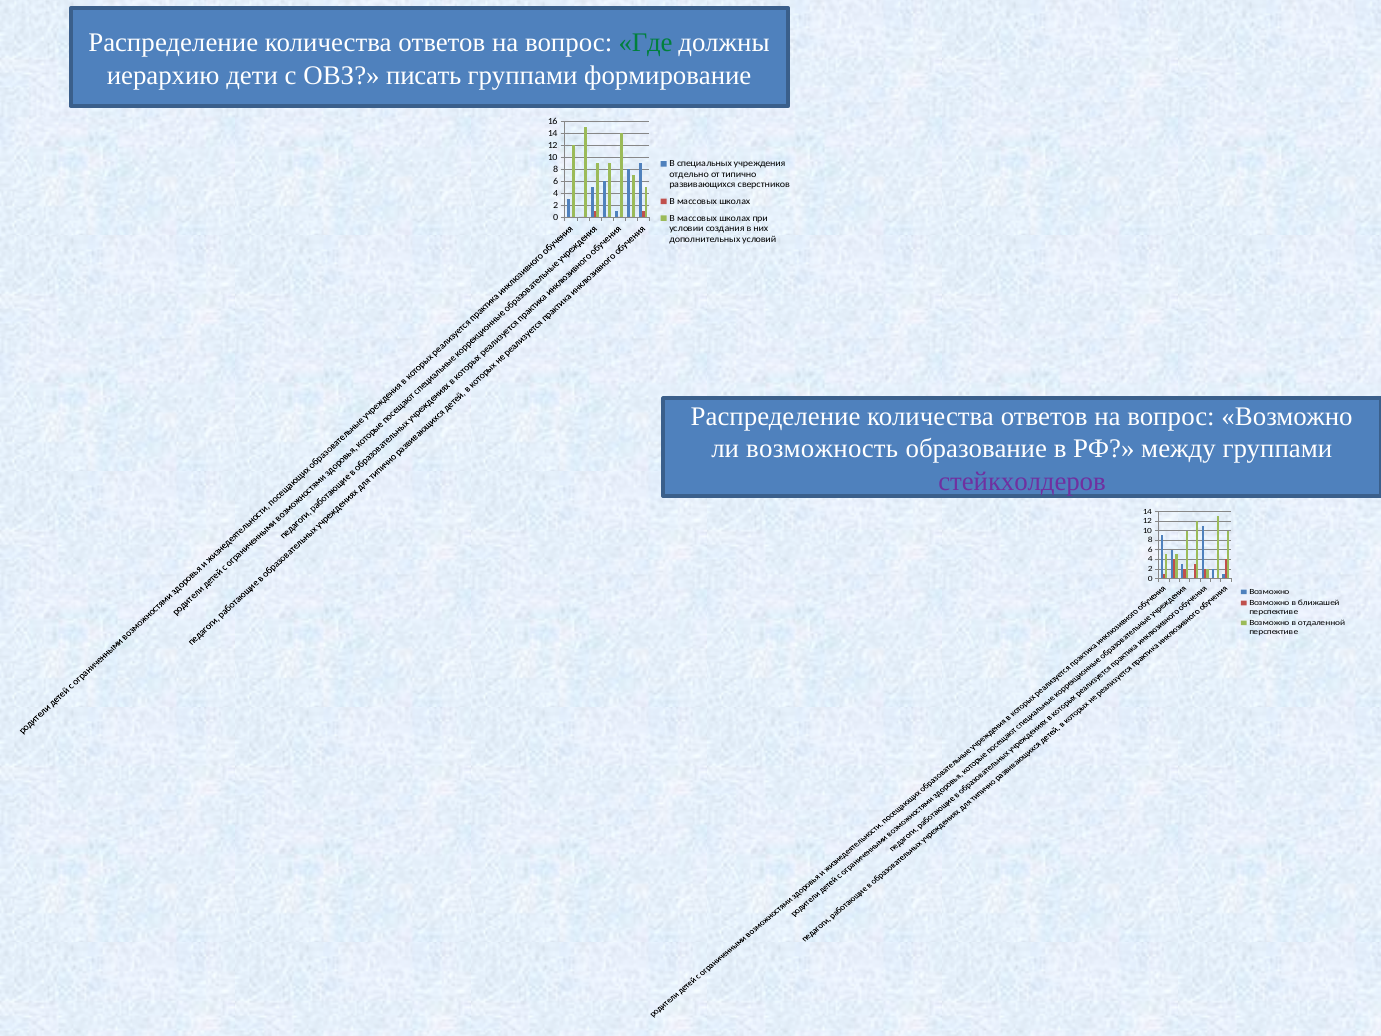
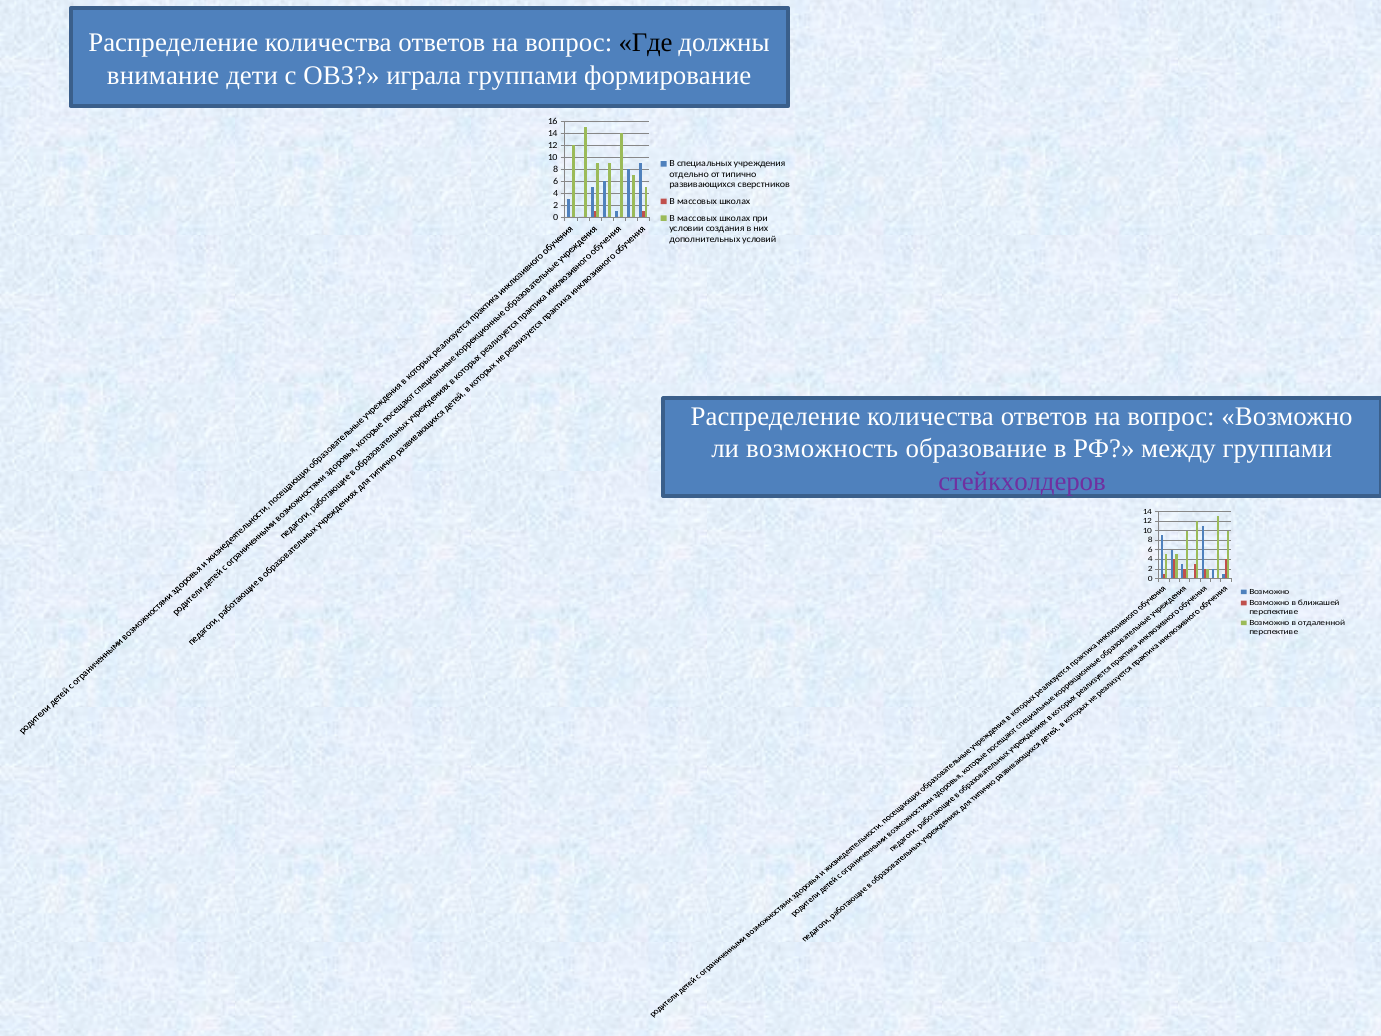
Где colour: green -> black (646, 43)
иерархию: иерархию -> внимание (163, 75)
писать: писать -> играла (424, 75)
